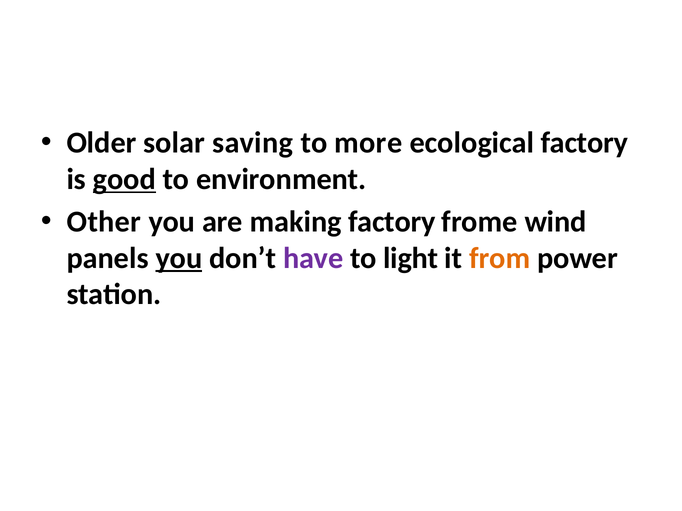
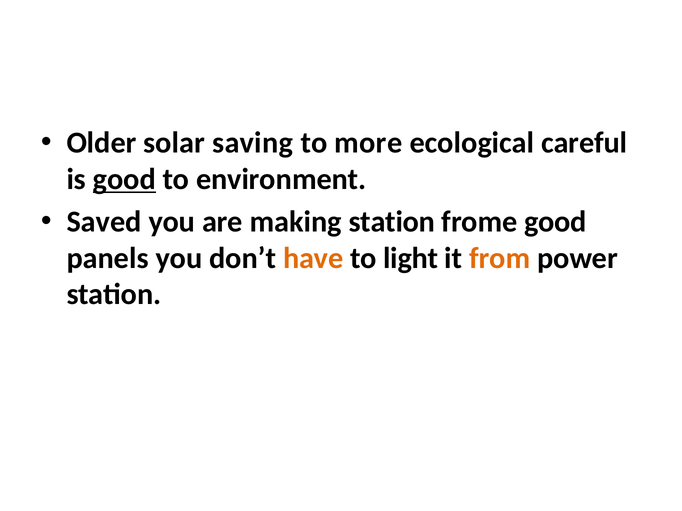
ecological factory: factory -> careful (584, 143)
Other: Other -> Saved (104, 222)
making factory: factory -> station (392, 222)
frome wind: wind -> good (556, 222)
you underline: present -> none (179, 258)
have colour: purple -> orange (313, 258)
